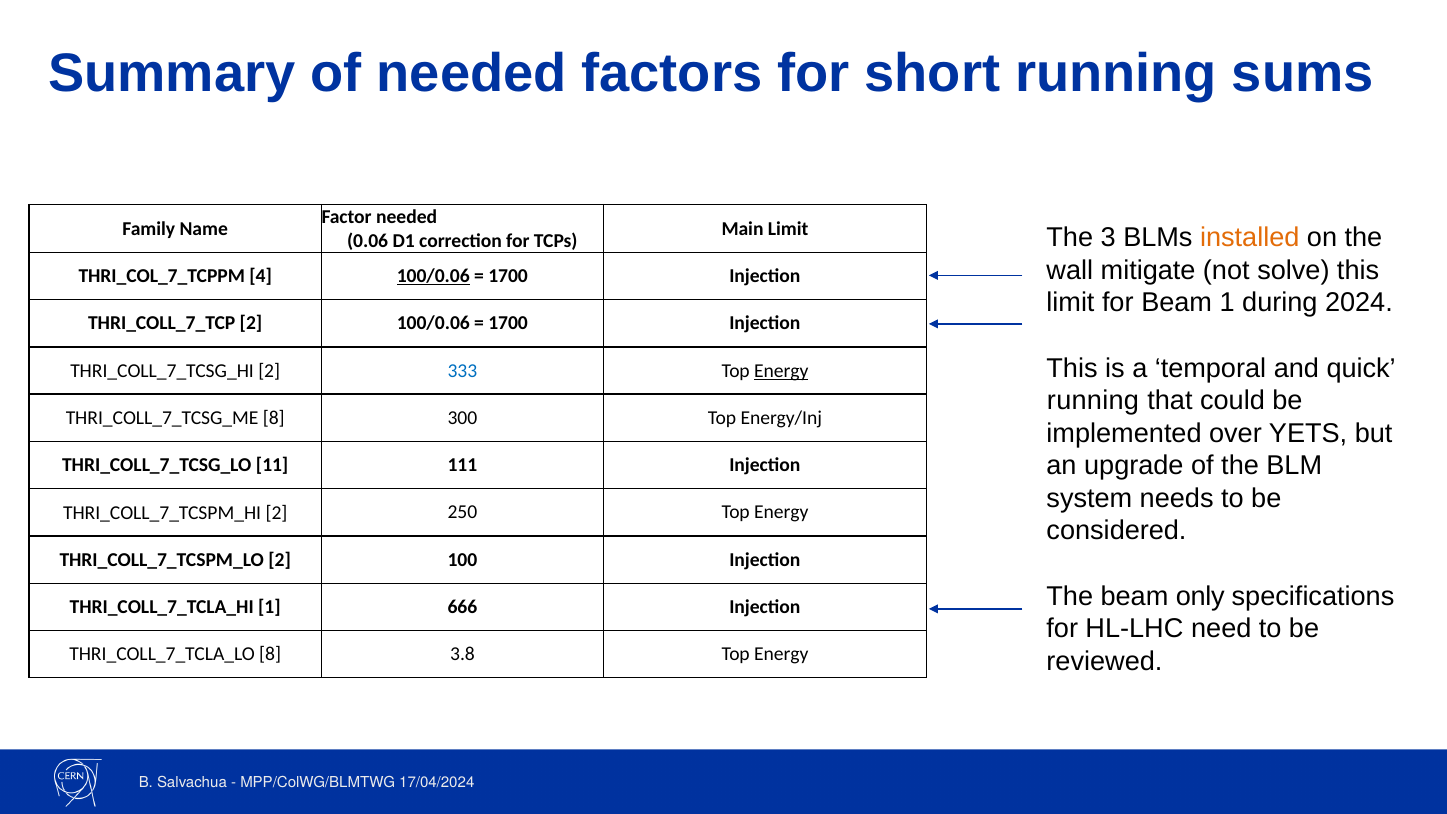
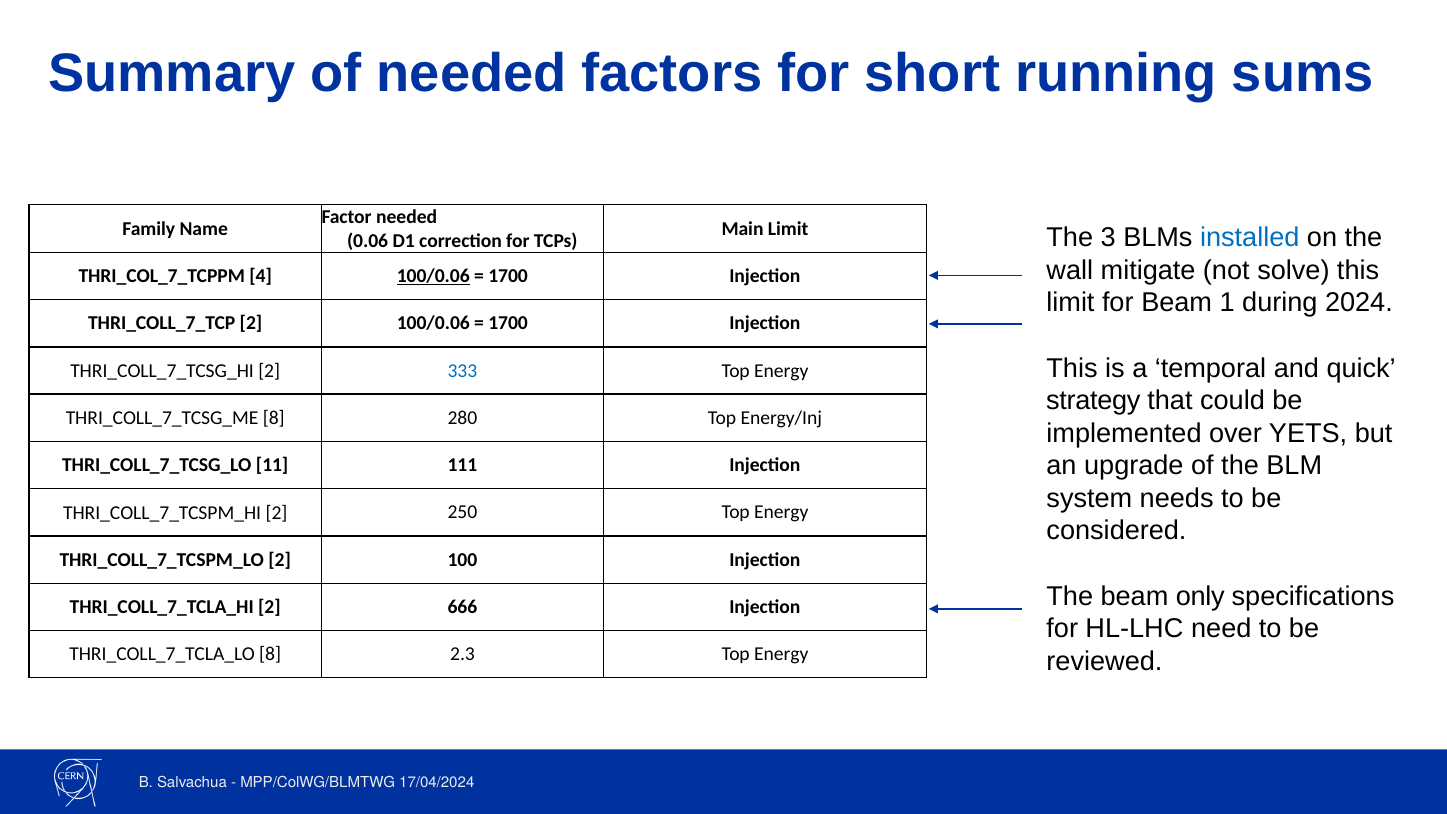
installed colour: orange -> blue (1250, 238)
Energy underline: present -> none (781, 371)
running: running -> strategy (1093, 401)
300: 300 -> 280 (462, 418)
1: 1 -> 2 (269, 607)
3.8: 3.8 -> 2.3 (462, 654)
